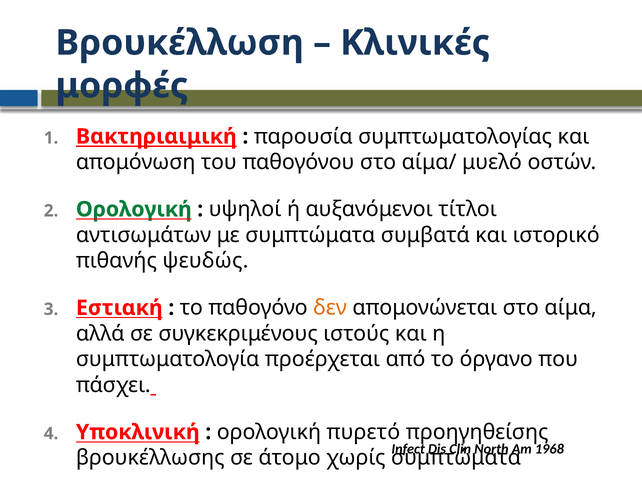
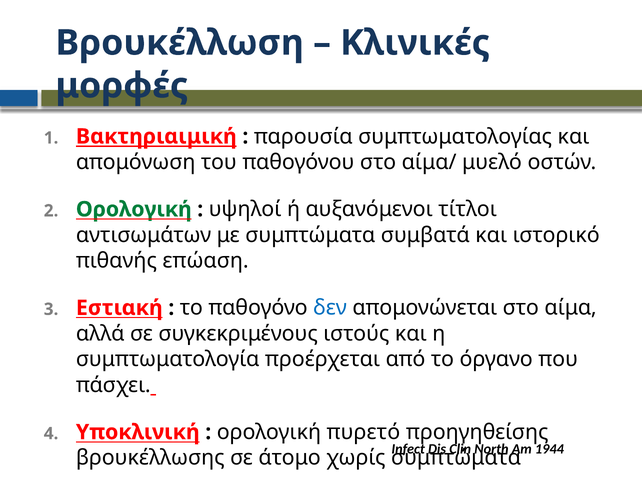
ψευδώς: ψευδώς -> επώαση (206, 260)
δεν colour: orange -> blue (330, 308)
1968: 1968 -> 1944 (549, 448)
